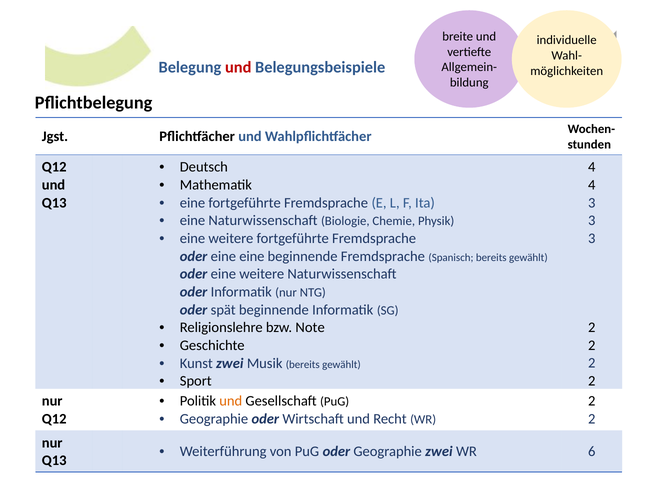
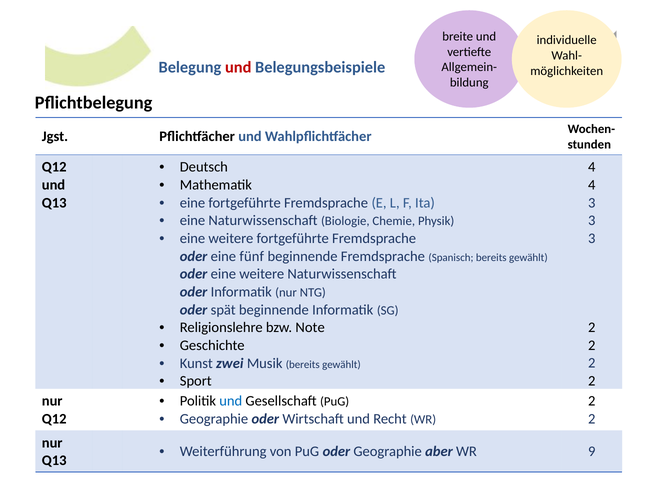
eine eine: eine -> fünf (252, 256)
und colour: orange -> blue (231, 401)
Geographie zwei: zwei -> aber (439, 451)
6: 6 -> 9 (592, 451)
